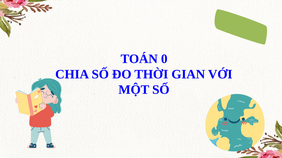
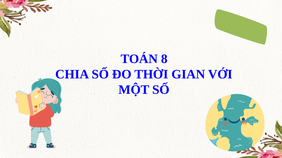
0: 0 -> 8 (164, 59)
